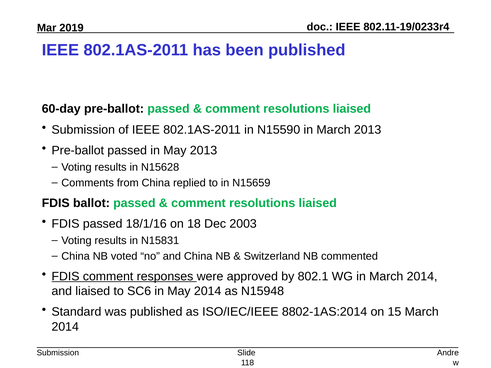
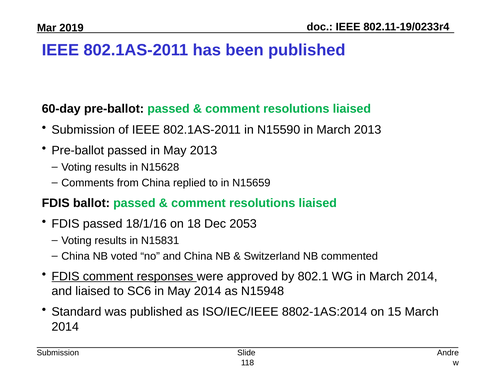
2003: 2003 -> 2053 (243, 224)
